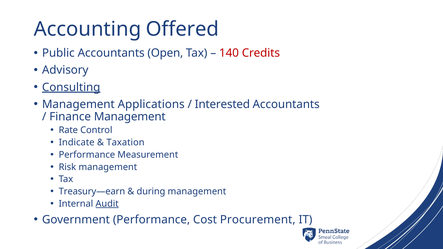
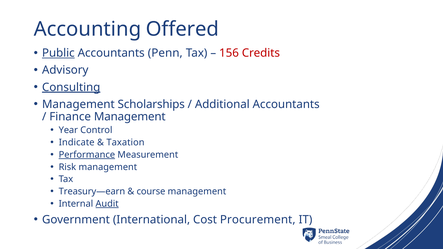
Public underline: none -> present (58, 53)
Open: Open -> Penn (165, 53)
140: 140 -> 156 (229, 53)
Applications: Applications -> Scholarships (151, 104)
Interested: Interested -> Additional (222, 104)
Rate: Rate -> Year (68, 130)
Performance underline: none -> present (87, 155)
during: during -> course (151, 192)
Government Performance: Performance -> International (152, 220)
